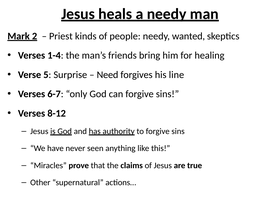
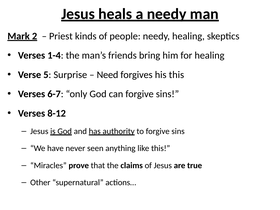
needy wanted: wanted -> healing (188, 36)
his line: line -> this (176, 75)
